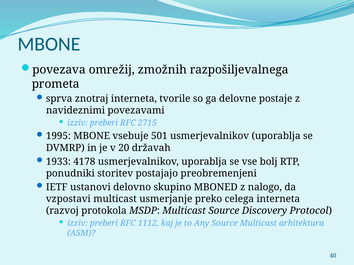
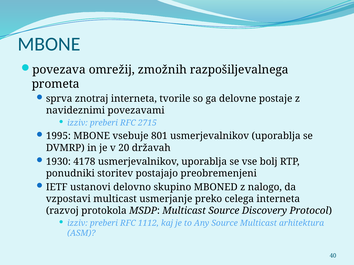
501: 501 -> 801 (159, 136)
1933: 1933 -> 1930 (58, 162)
